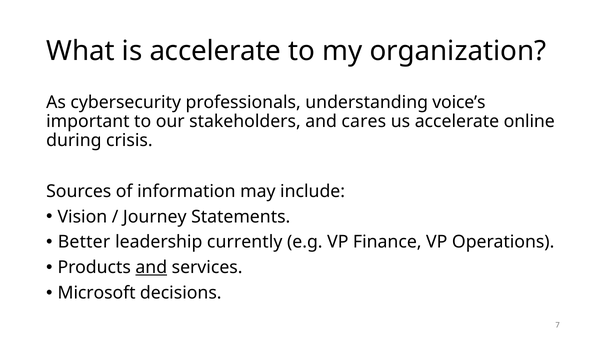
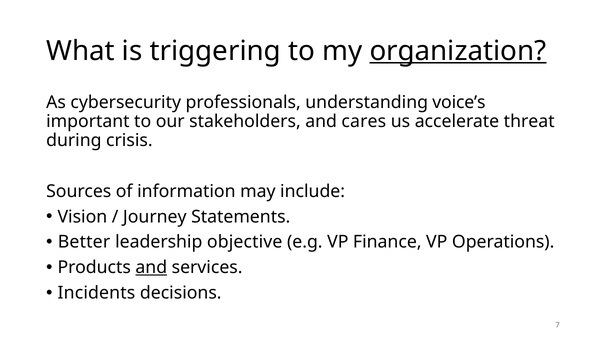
is accelerate: accelerate -> triggering (215, 51)
organization underline: none -> present (458, 51)
online: online -> threat (529, 121)
currently: currently -> objective (245, 242)
Microsoft: Microsoft -> Incidents (96, 293)
